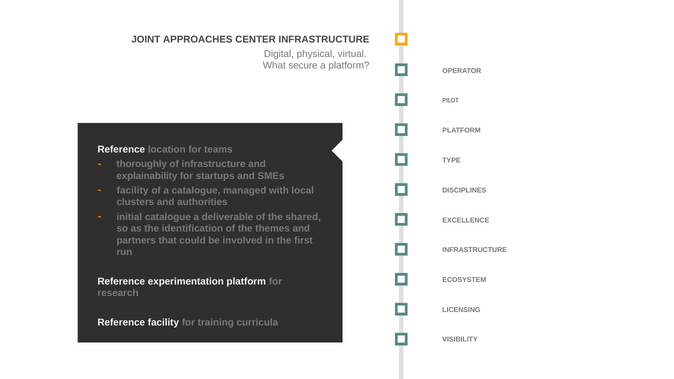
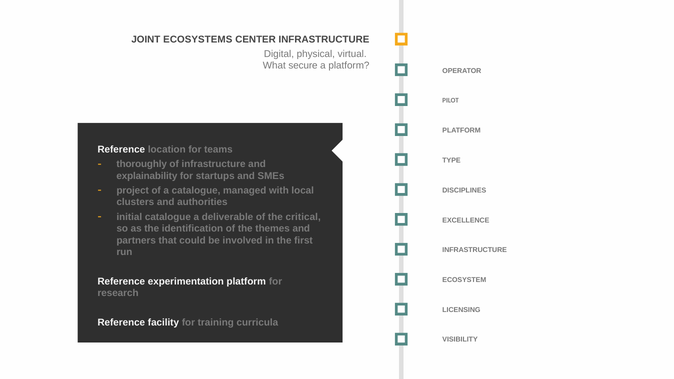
APPROACHES: APPROACHES -> ECOSYSTEMS (198, 39)
facility: facility -> project (133, 190)
shared: shared -> critical (303, 217)
